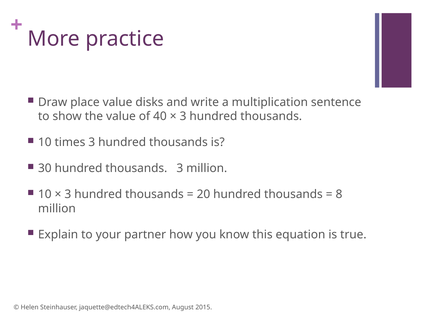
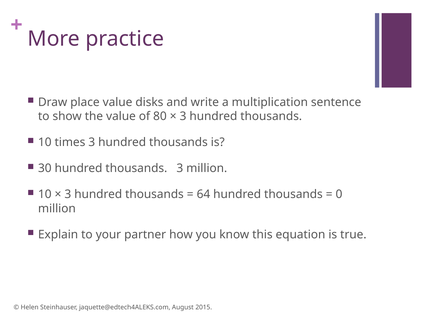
40: 40 -> 80 (160, 116)
20: 20 -> 64 (203, 194)
8: 8 -> 0 (339, 194)
